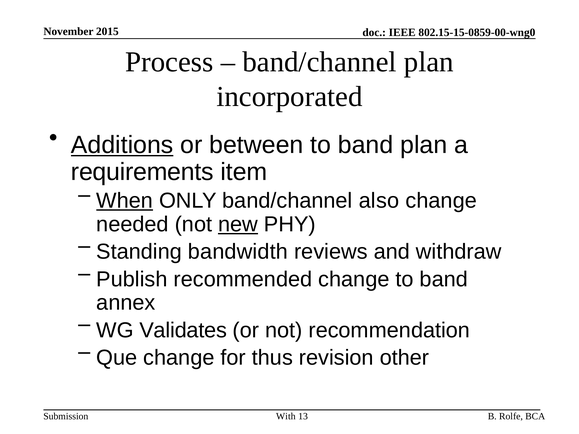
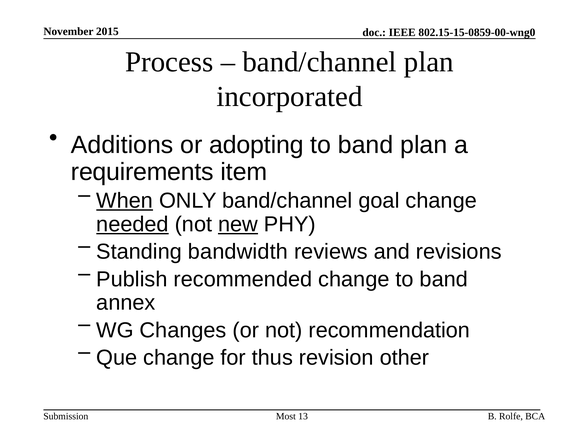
Additions underline: present -> none (122, 145)
between: between -> adopting (256, 145)
also: also -> goal (379, 201)
needed underline: none -> present (133, 224)
withdraw: withdraw -> revisions (459, 252)
Validates: Validates -> Changes (183, 330)
With: With -> Most (286, 416)
